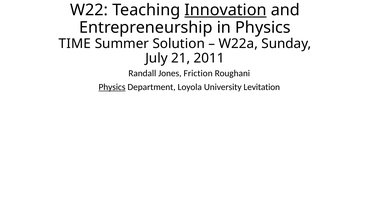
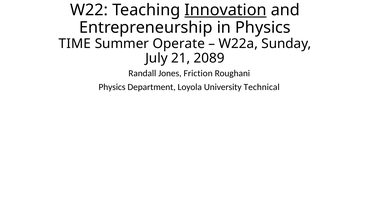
Solution: Solution -> Operate (179, 44)
2011: 2011 -> 2089 (209, 58)
Physics underline: present -> none (112, 87)
Levitation: Levitation -> Technical (262, 87)
